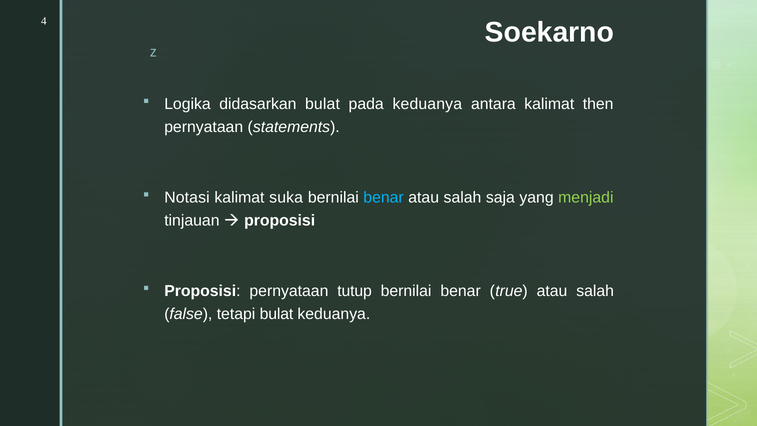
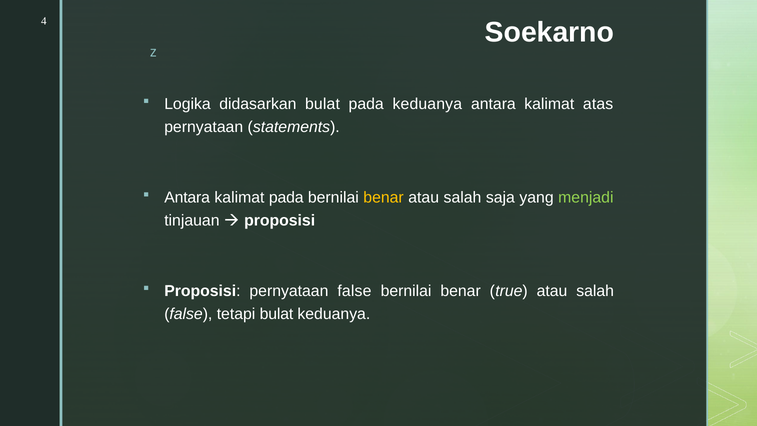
then: then -> atas (598, 104)
Notasi: Notasi -> Antara (187, 198)
kalimat suka: suka -> pada (286, 198)
benar colour: light blue -> yellow (384, 198)
pernyataan tutup: tutup -> false (354, 291)
